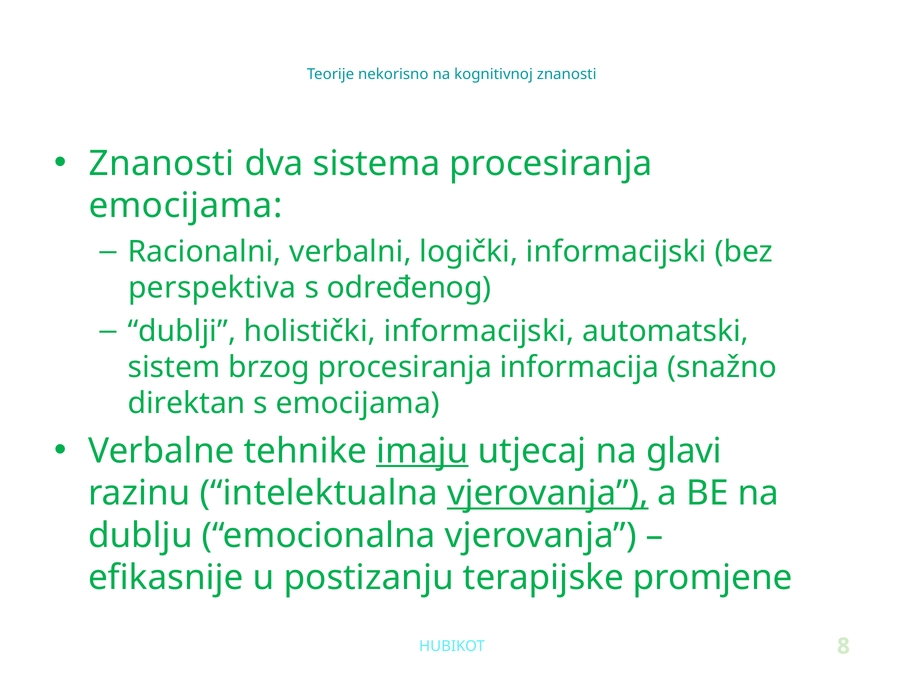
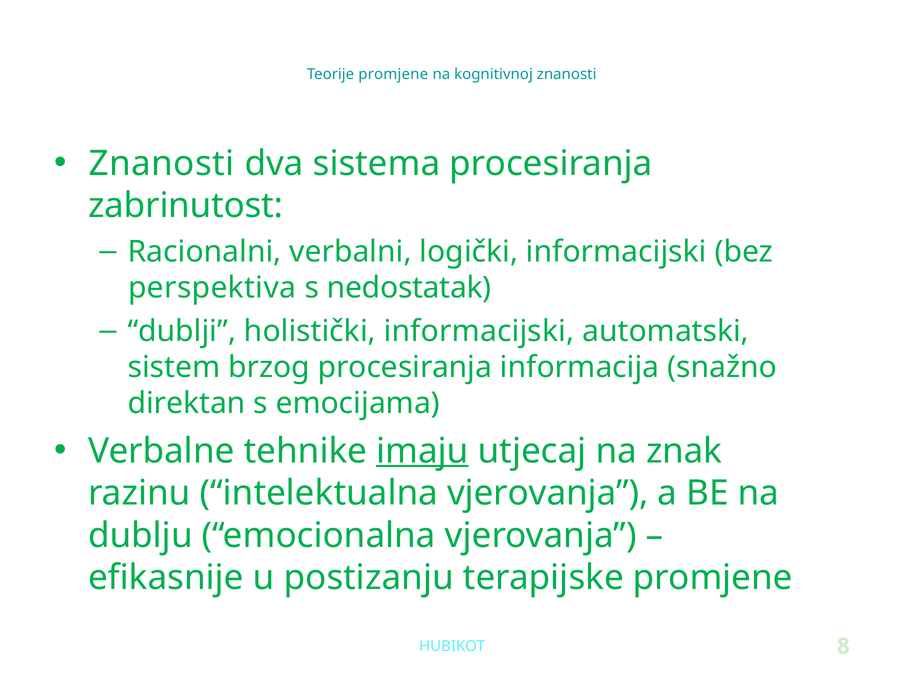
Teorije nekorisno: nekorisno -> promjene (393, 74)
emocijama: emocijama -> zabrinutost (186, 206)
određenog: određenog -> nedostatak (409, 288)
glavi: glavi -> znak (684, 451)
vjerovanja underline: present -> none (548, 493)
